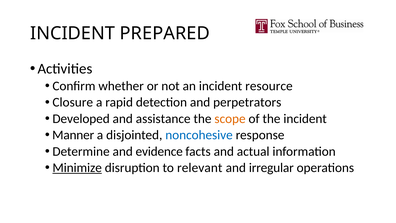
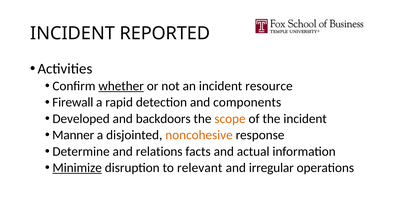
PREPARED: PREPARED -> REPORTED (165, 33)
whether underline: none -> present (121, 86)
Closure: Closure -> Firewall (73, 102)
perpetrators: perpetrators -> components (247, 102)
assistance: assistance -> backdoors (163, 119)
noncohesive colour: blue -> orange (199, 135)
evidence: evidence -> relations (159, 151)
